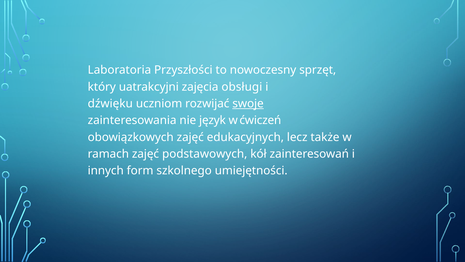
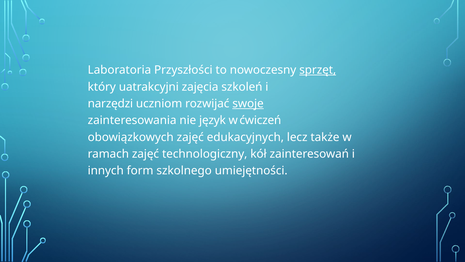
sprzęt underline: none -> present (318, 70)
obsługi: obsługi -> szkoleń (242, 87)
dźwięku: dźwięku -> narzędzi (110, 103)
podstawowych: podstawowych -> technologiczny (205, 154)
